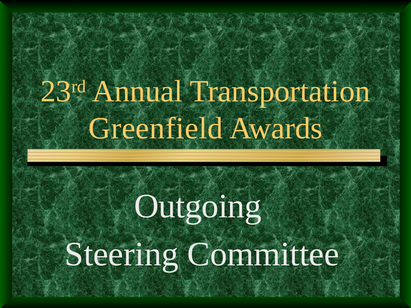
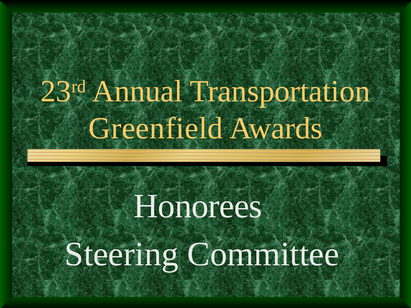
Outgoing: Outgoing -> Honorees (198, 207)
